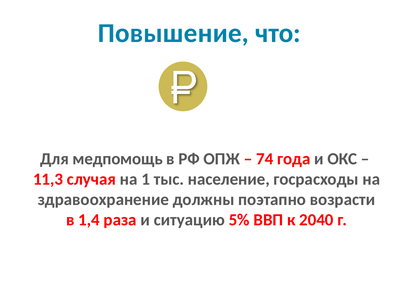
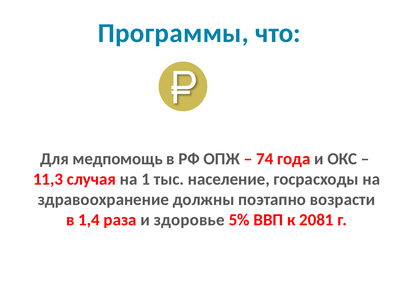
Повышение: Повышение -> Программы (173, 33)
ситуацию: ситуацию -> здоровье (189, 219)
2040: 2040 -> 2081 (316, 219)
